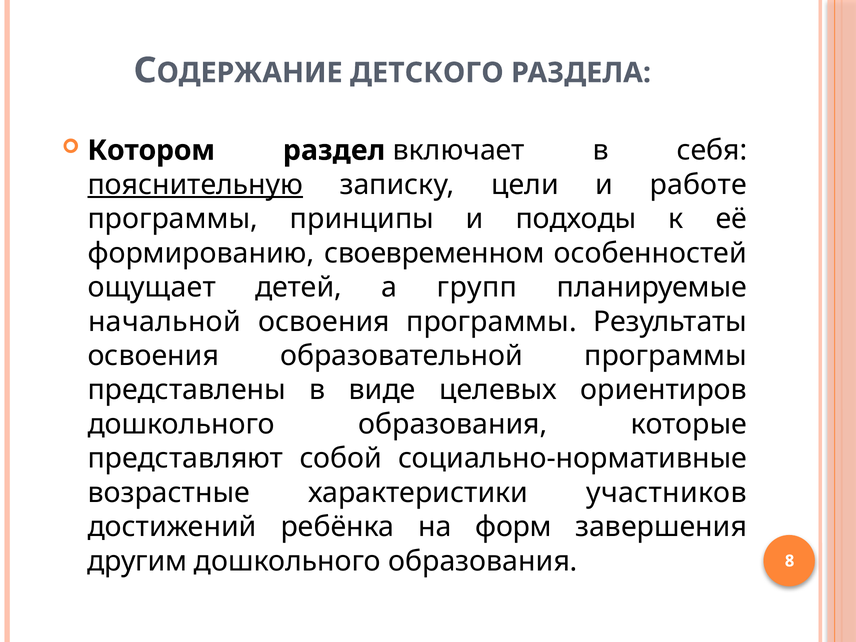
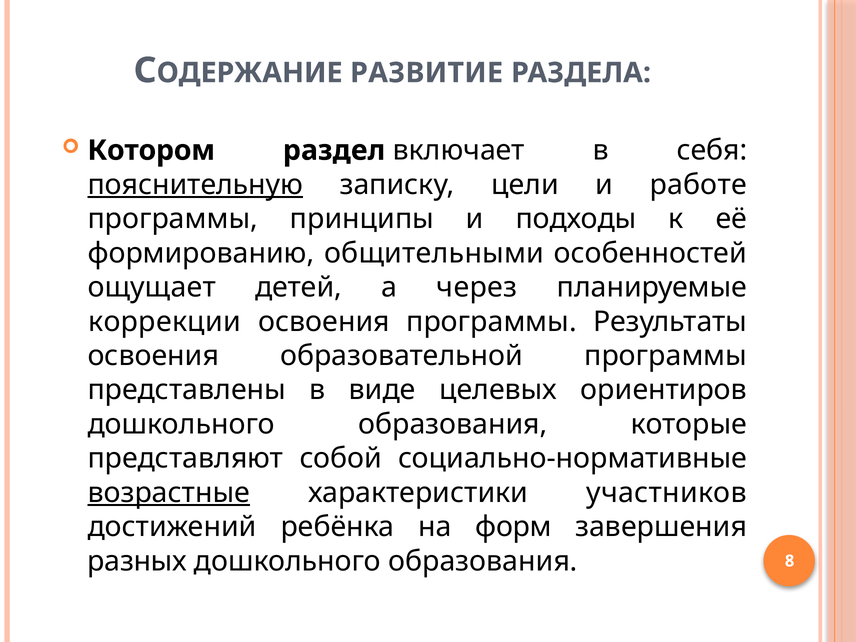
ДЕТСКОГО: ДЕТСКОГО -> РАЗВИТИЕ (427, 73)
своевременном: своевременном -> общительными (434, 253)
групп: групп -> через (477, 287)
начальной: начальной -> коррекции (165, 322)
возрастные underline: none -> present (169, 493)
другим: другим -> разных (137, 561)
